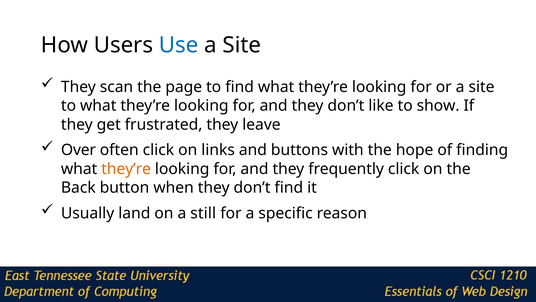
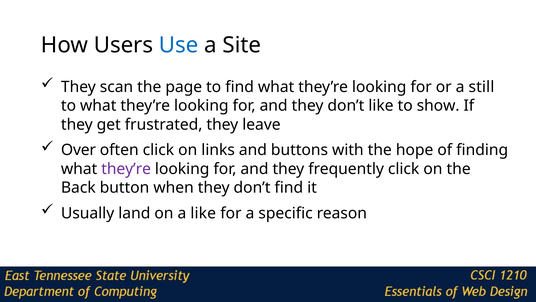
or a site: site -> still (481, 87)
they’re colour: orange -> purple (126, 169)
a still: still -> like (203, 213)
